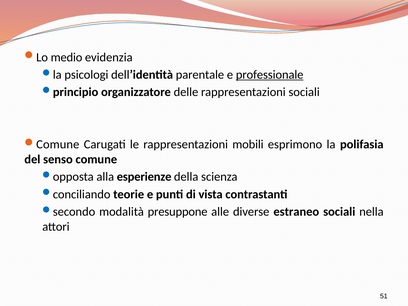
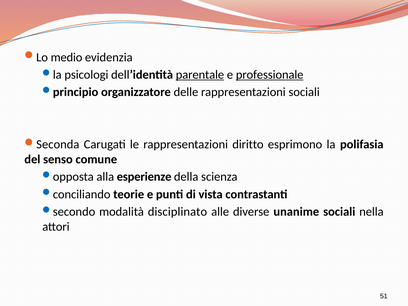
parentale underline: none -> present (200, 75)
Comune: Comune -> Seconda (58, 144)
mobili: mobili -> diritto (248, 144)
presuppone: presuppone -> disciplinato (177, 212)
estraneo: estraneo -> unanime (296, 212)
